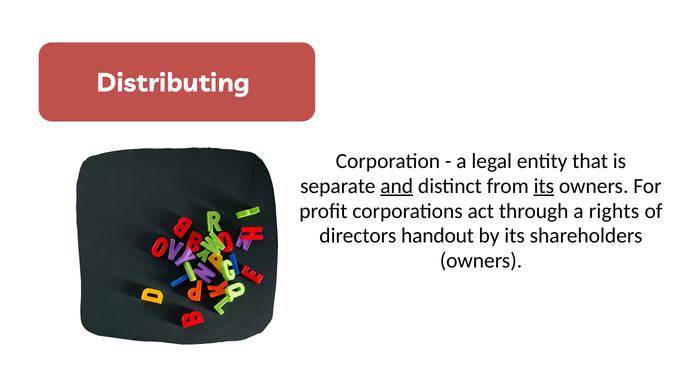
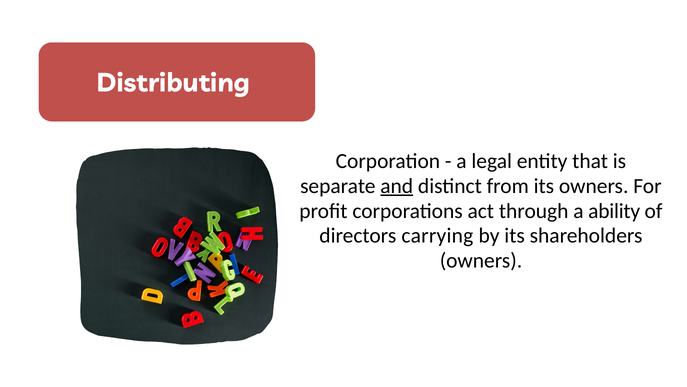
its underline: present -> none (544, 186)
rights: rights -> ability (614, 211)
handout: handout -> carrying (437, 236)
